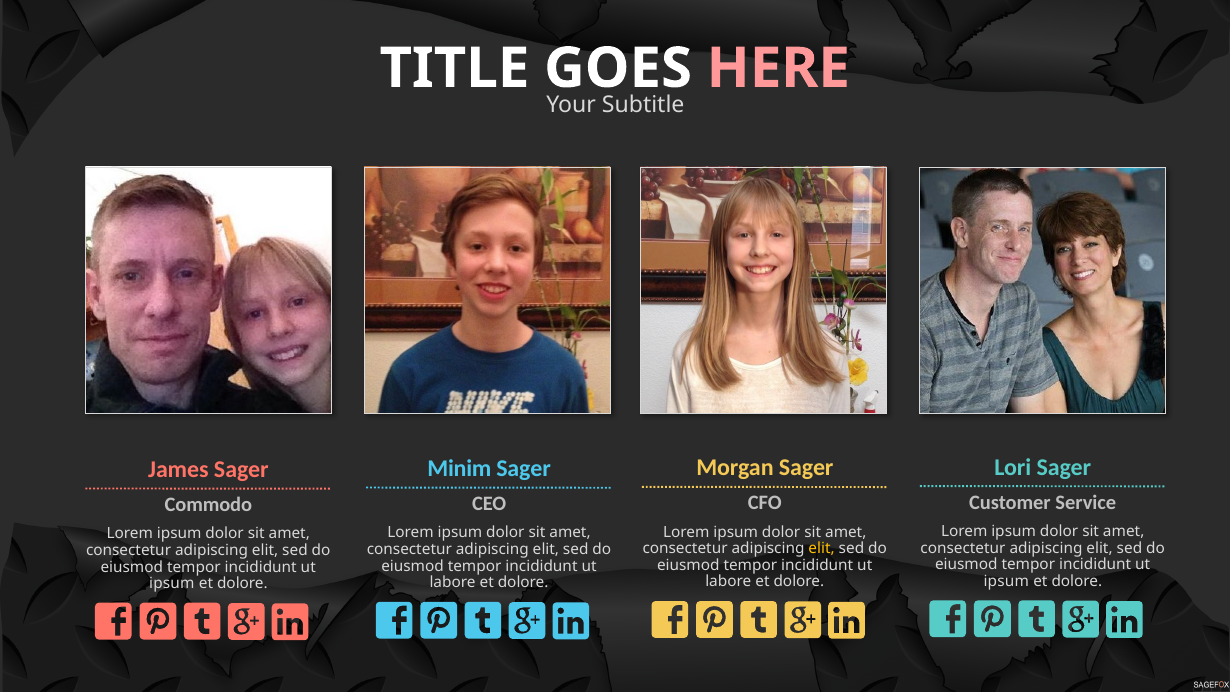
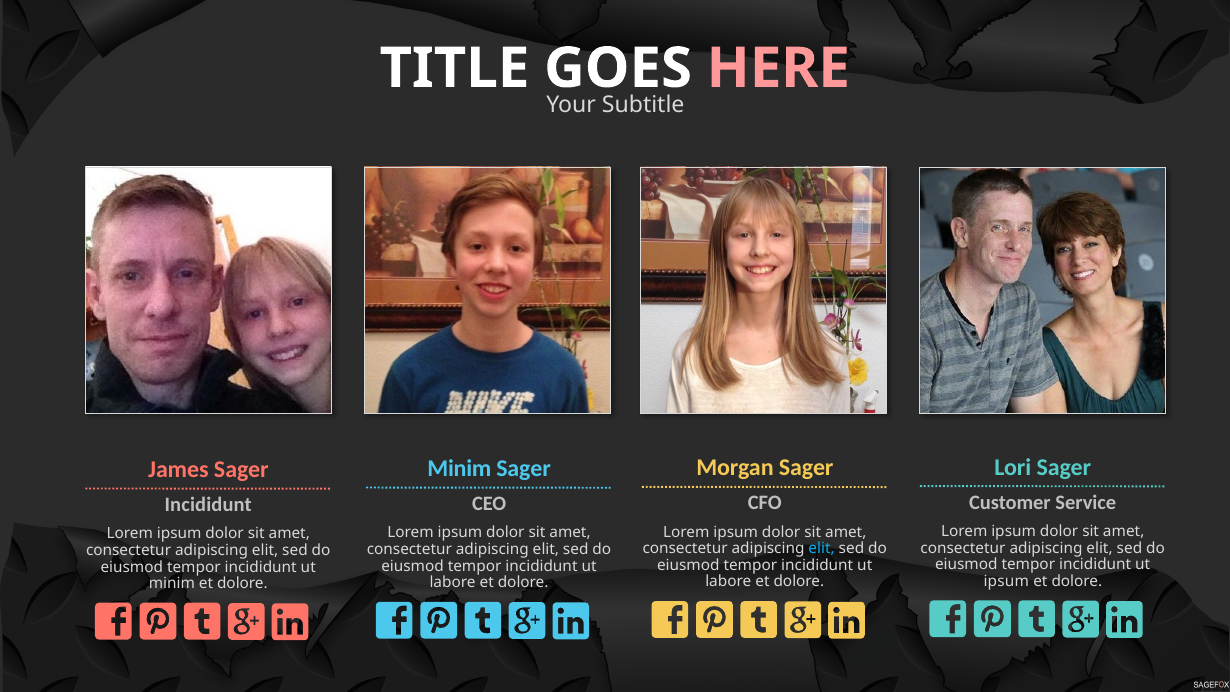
Commodo: Commodo -> Incididunt (208, 505)
elit colour: yellow -> light blue (822, 549)
ipsum: ipsum -> minim (172, 583)
